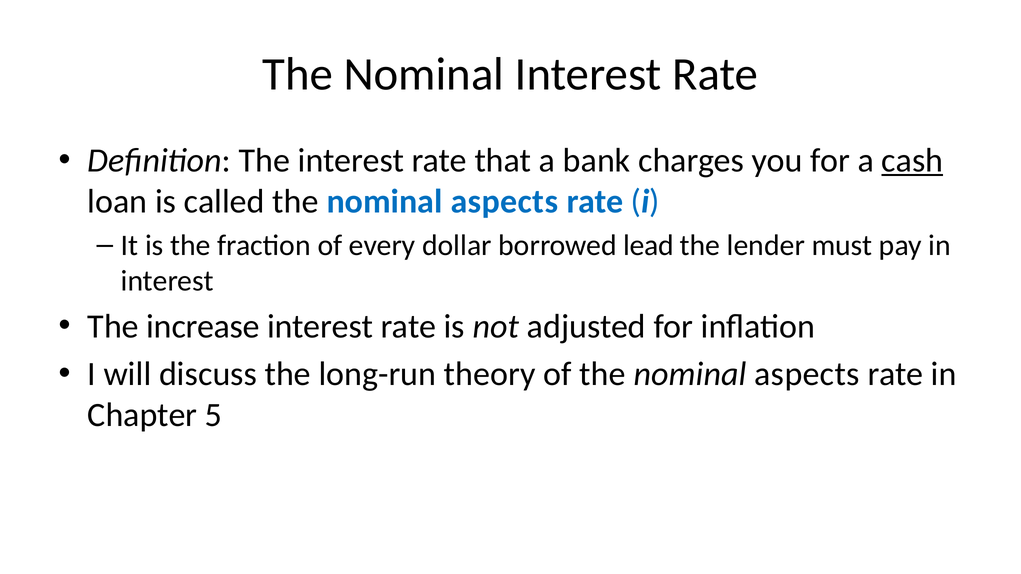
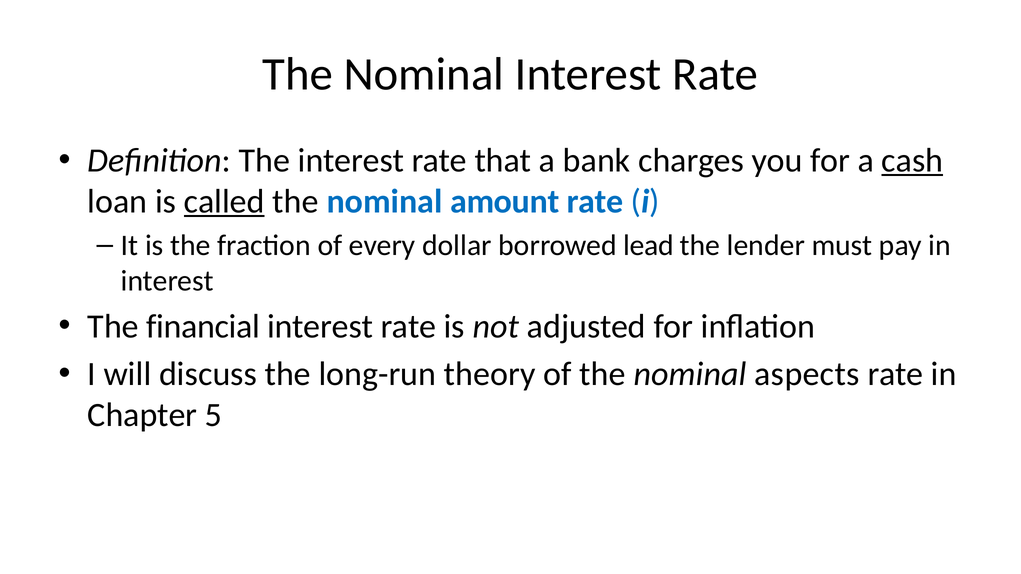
called underline: none -> present (224, 201)
aspects: aspects -> amount (505, 201)
increase: increase -> financial (203, 327)
